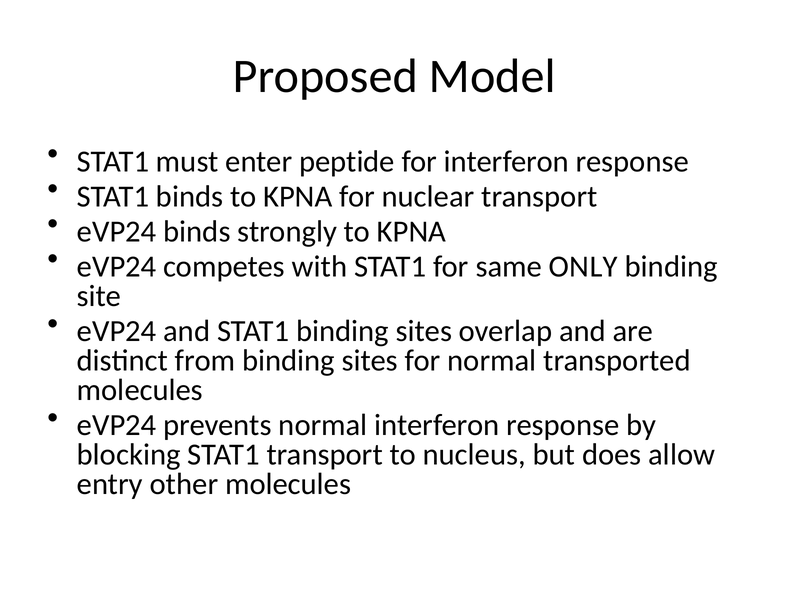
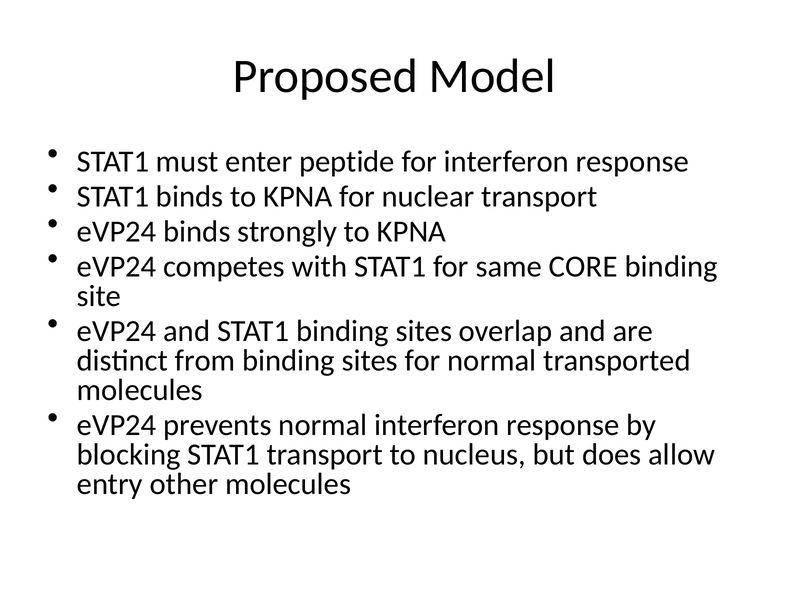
ONLY: ONLY -> CORE (583, 267)
